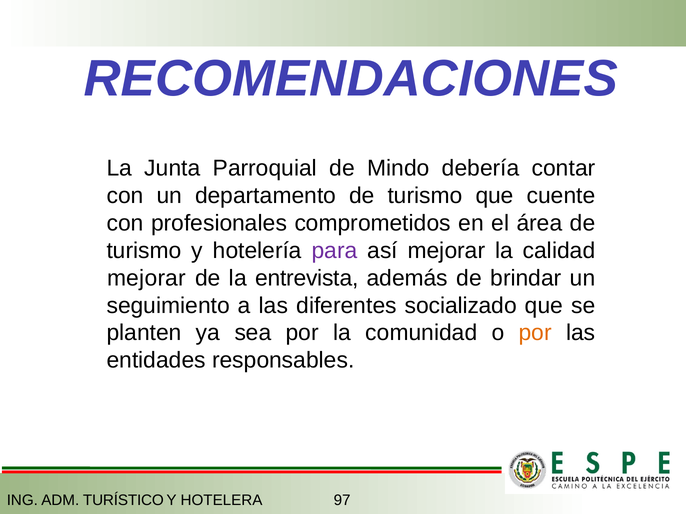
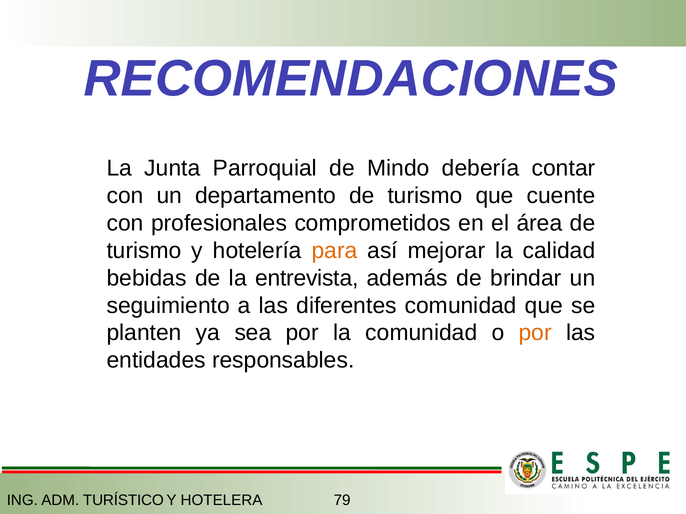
para colour: purple -> orange (335, 251)
mejorar: mejorar -> bebidas (147, 278)
diferentes socializado: socializado -> comunidad (461, 306)
97: 97 -> 79 (342, 501)
